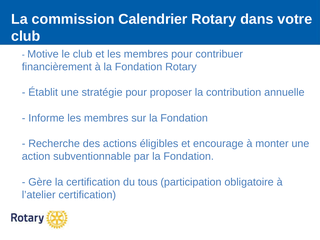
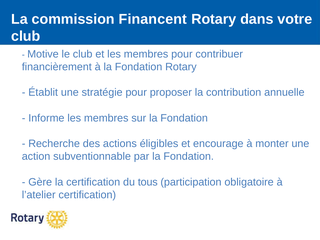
Calendrier: Calendrier -> Financent (153, 19)
